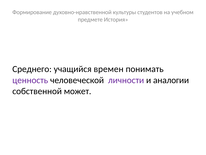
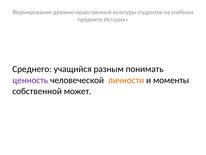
времен: времен -> разным (109, 69)
личности colour: purple -> orange (126, 80)
аналогии: аналогии -> моменты (171, 80)
